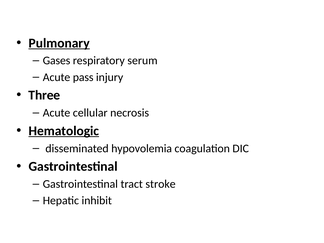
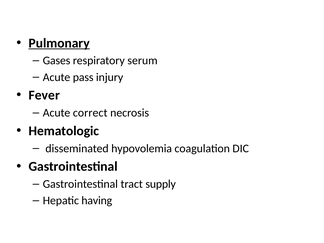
Three: Three -> Fever (44, 95)
cellular: cellular -> correct (90, 113)
Hematologic underline: present -> none (64, 131)
stroke: stroke -> supply (161, 184)
inhibit: inhibit -> having (97, 201)
